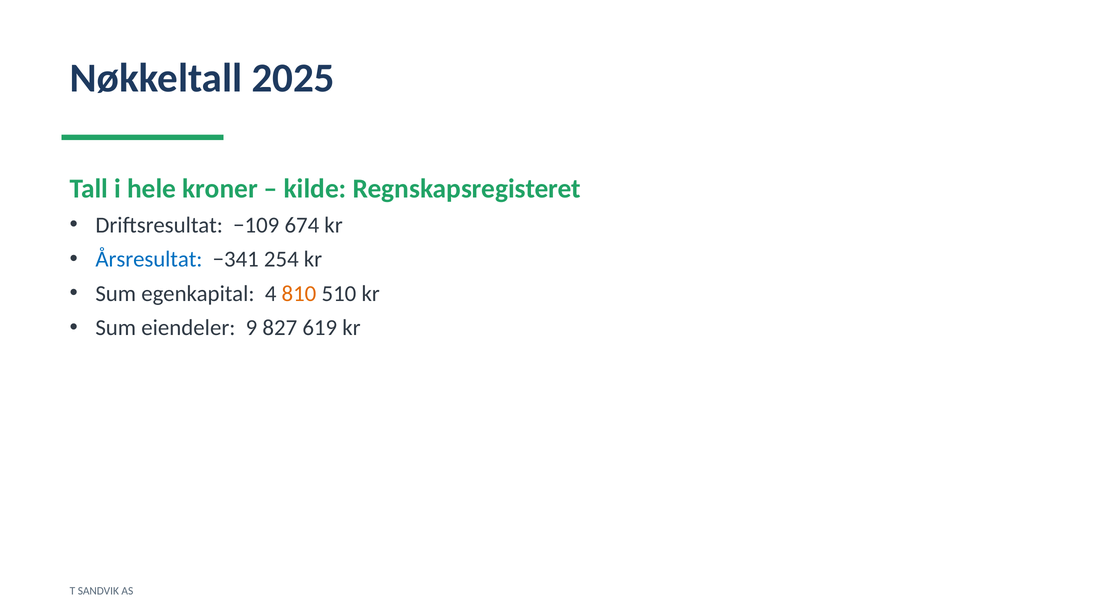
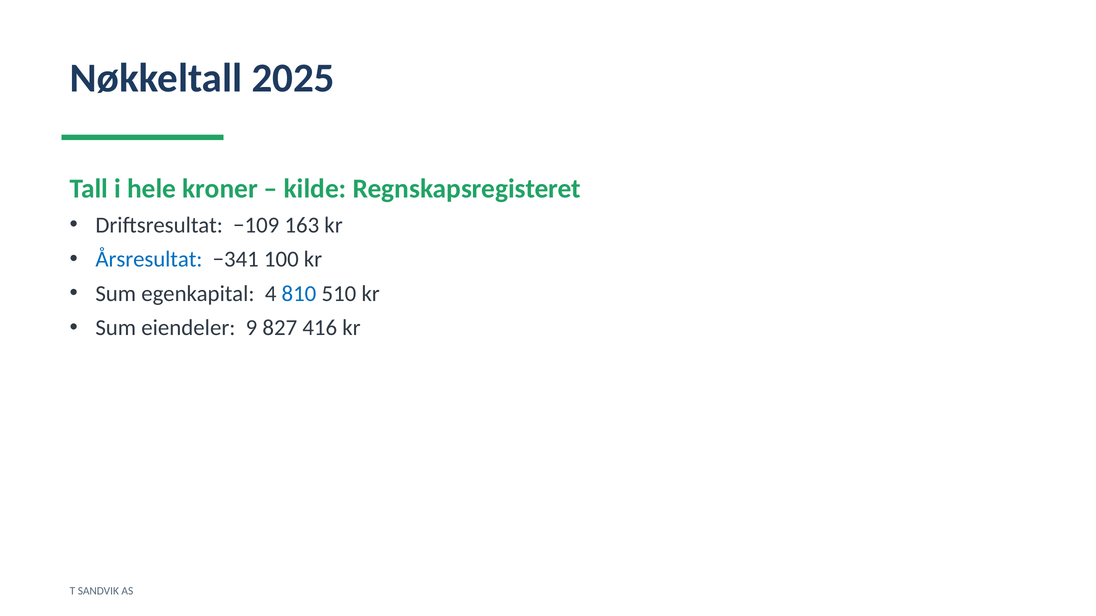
674: 674 -> 163 (302, 225)
254: 254 -> 100 (281, 260)
810 colour: orange -> blue (299, 294)
619: 619 -> 416 (320, 328)
